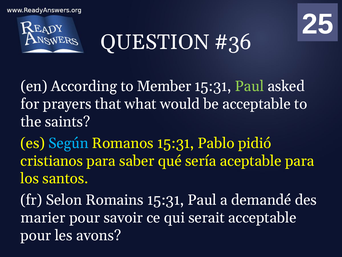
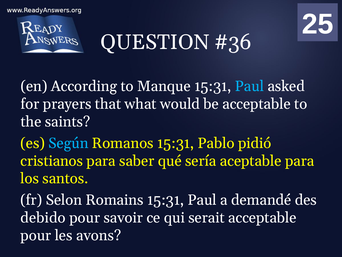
Member: Member -> Manque (164, 86)
Paul colour: light green -> light blue (250, 86)
marier: marier -> debido (43, 217)
